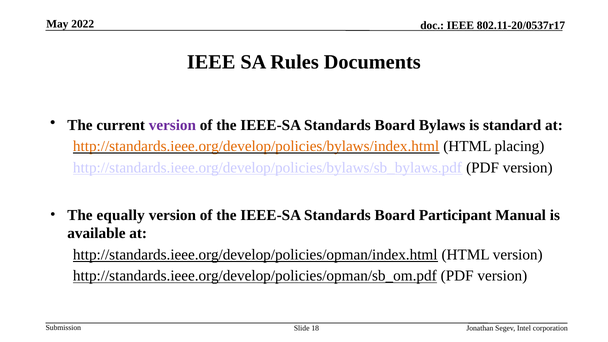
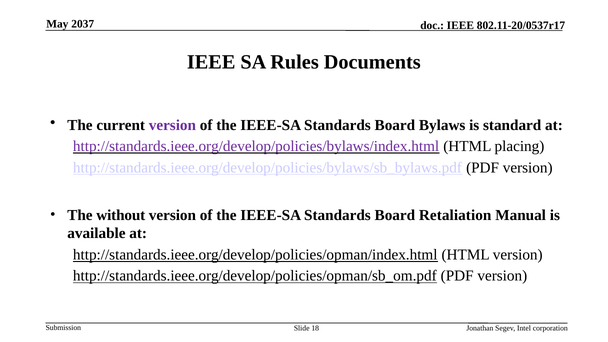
2022: 2022 -> 2037 (83, 24)
http://standards.ieee.org/develop/policies/bylaws/index.html colour: orange -> purple (256, 146)
equally: equally -> without (121, 215)
Participant: Participant -> Retaliation (455, 215)
